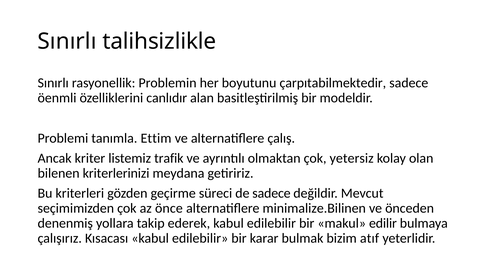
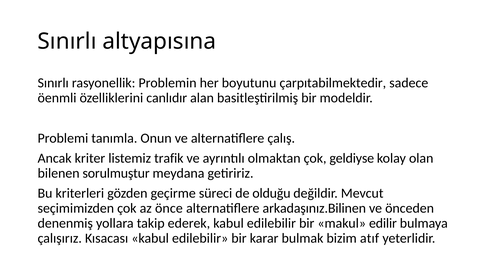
talihsizlikle: talihsizlikle -> altyapısına (159, 41)
Ettim: Ettim -> Onun (156, 138)
yetersiz: yetersiz -> geldiyse (352, 158)
kriterlerinizi: kriterlerinizi -> sorulmuştur (116, 173)
de sadece: sadece -> olduğu (271, 194)
minimalize.Bilinen: minimalize.Bilinen -> arkadaşınız.Bilinen (314, 209)
